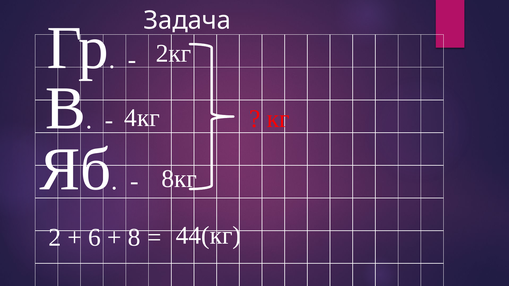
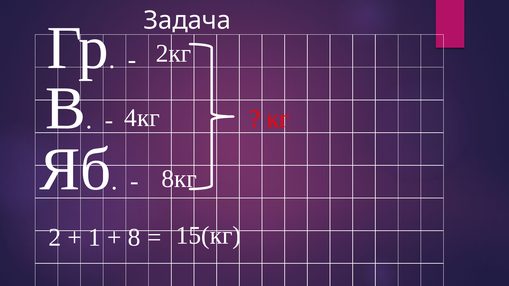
44(кг: 44(кг -> 15(кг (208, 236)
6: 6 -> 1 (94, 238)
